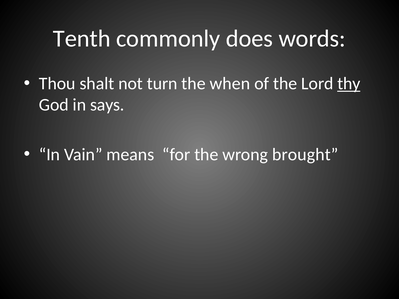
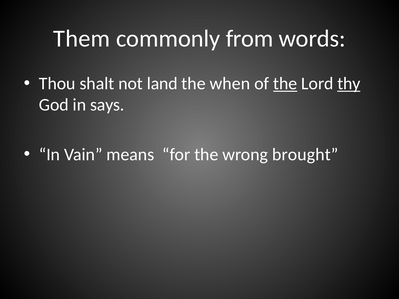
Tenth: Tenth -> Them (82, 39)
does: does -> from (249, 39)
turn: turn -> land (162, 84)
the underline: none -> present (285, 84)
